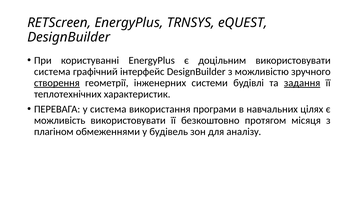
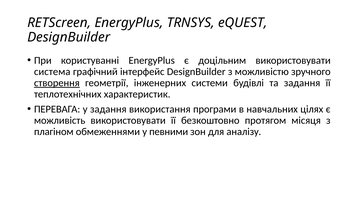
задання underline: present -> none (302, 83)
у система: система -> задання (108, 109)
будівель: будівель -> певними (169, 132)
